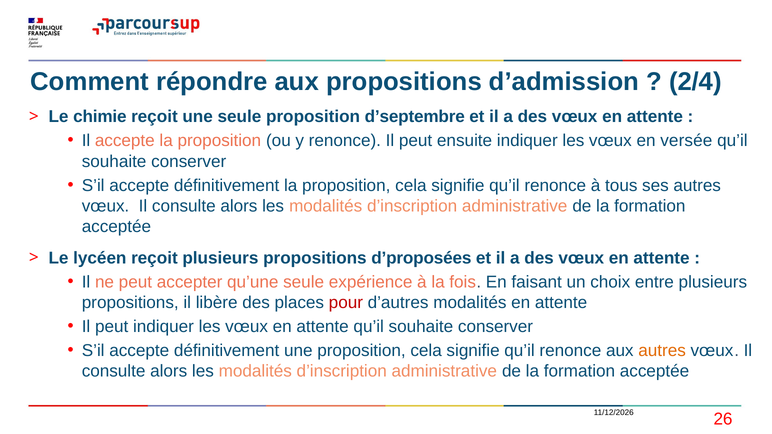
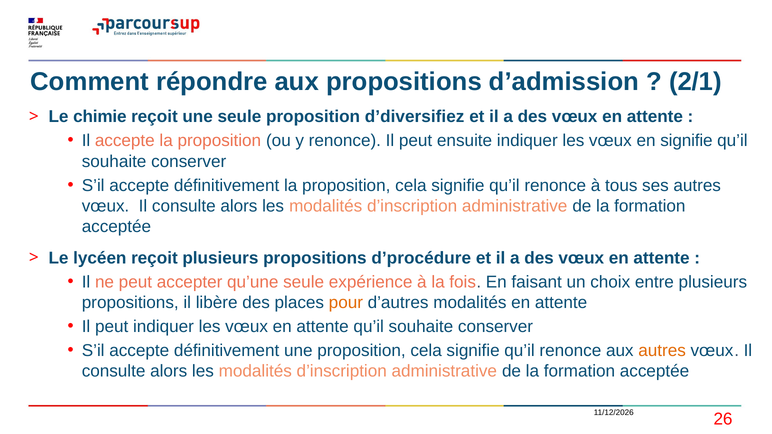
2/4: 2/4 -> 2/1 (695, 82)
d’septembre: d’septembre -> d’diversifiez (415, 117)
en versée: versée -> signifie (686, 141)
d’proposées: d’proposées -> d’procédure (421, 258)
pour colour: red -> orange (346, 303)
